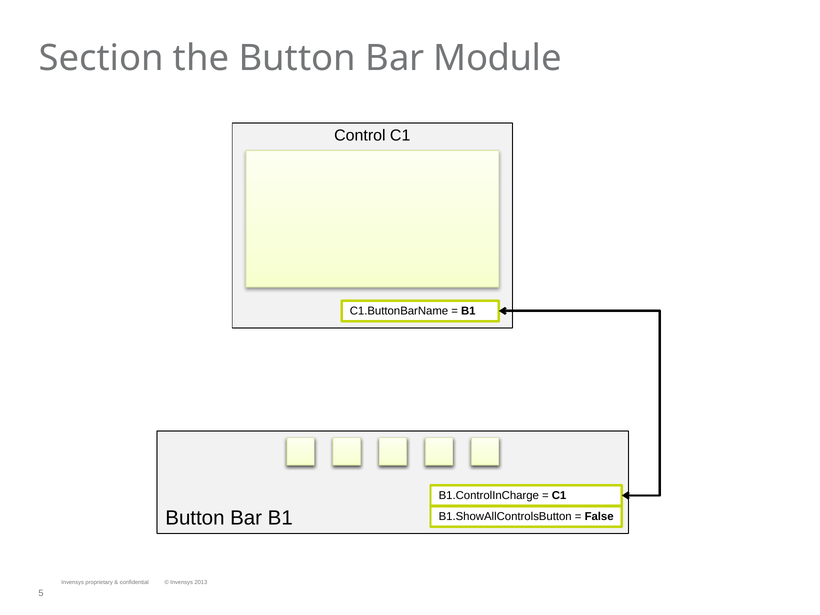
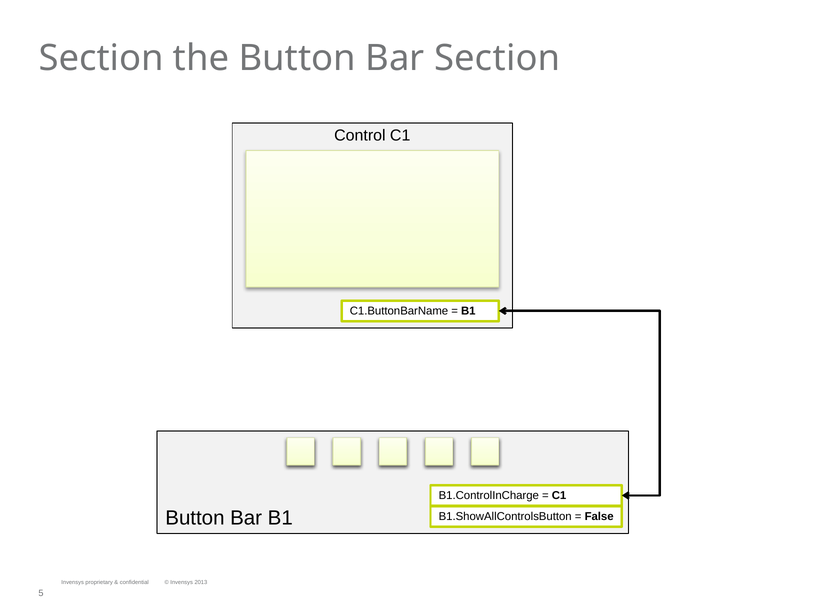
Bar Module: Module -> Section (497, 58)
